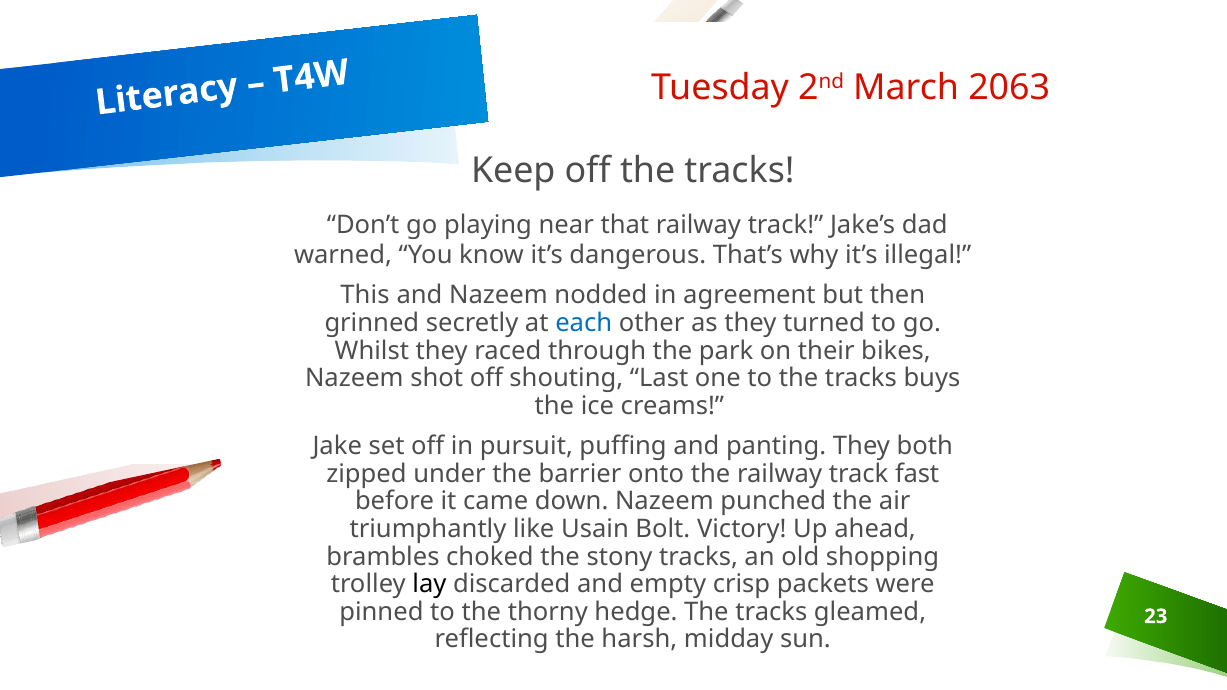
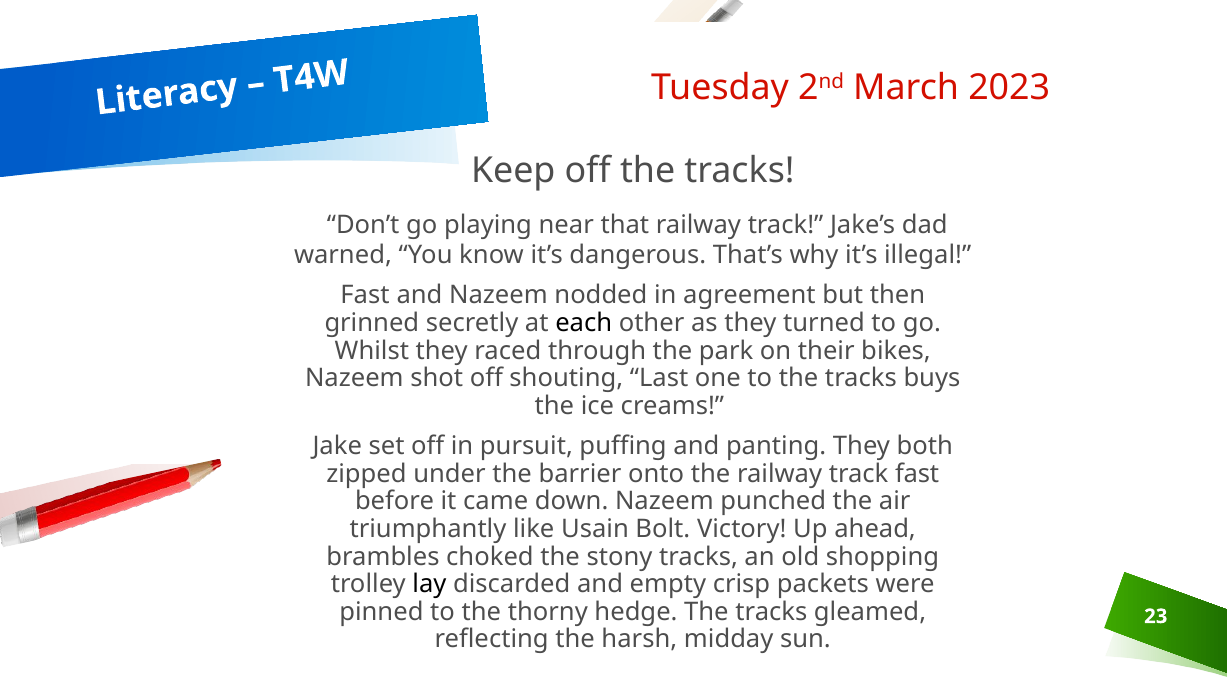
2063: 2063 -> 2023 (1009, 88)
This: This -> Fast (365, 295)
each colour: blue -> black (584, 323)
